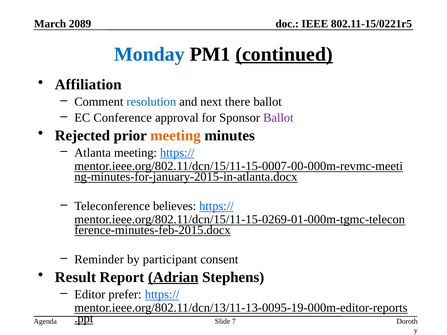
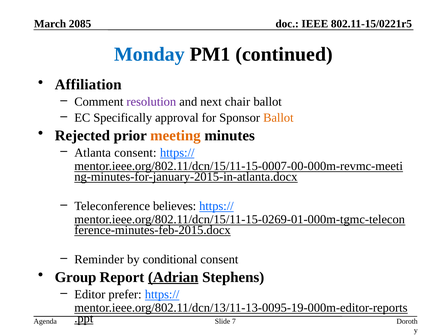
2089: 2089 -> 2085 (80, 24)
continued underline: present -> none (284, 54)
resolution colour: blue -> purple (151, 102)
there: there -> chair (238, 102)
Conference: Conference -> Specifically (123, 118)
Ballot colour: purple -> orange (278, 118)
Atlanta meeting: meeting -> consent (135, 153)
participant: participant -> conditional (170, 260)
Result: Result -> Group (76, 277)
